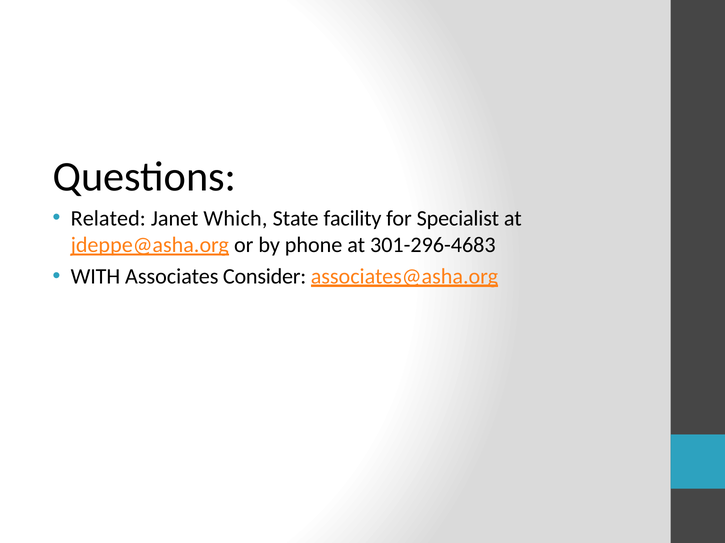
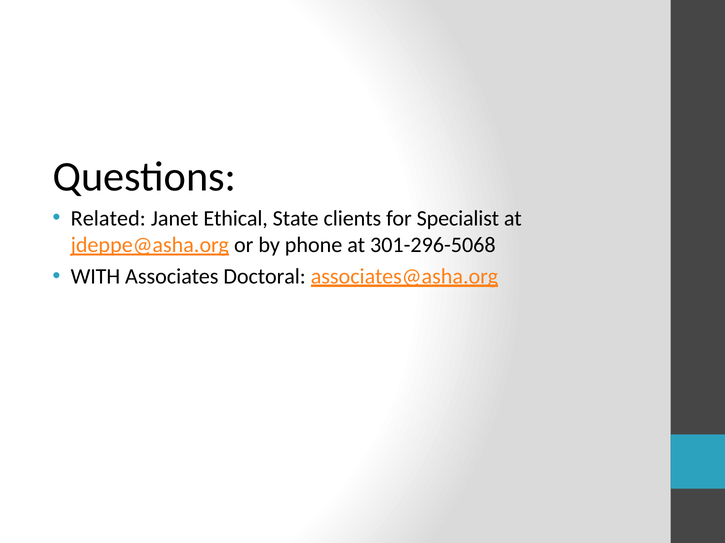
Which: Which -> Ethical (236, 219)
facility: facility -> clients (352, 219)
301-296-4683: 301-296-4683 -> 301-296-5068 (433, 245)
Consider: Consider -> Doctoral (265, 277)
